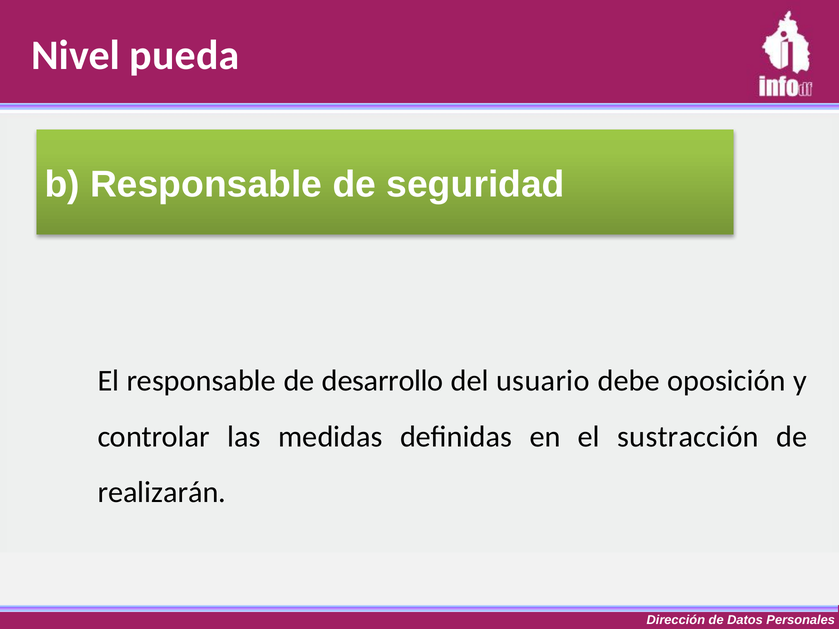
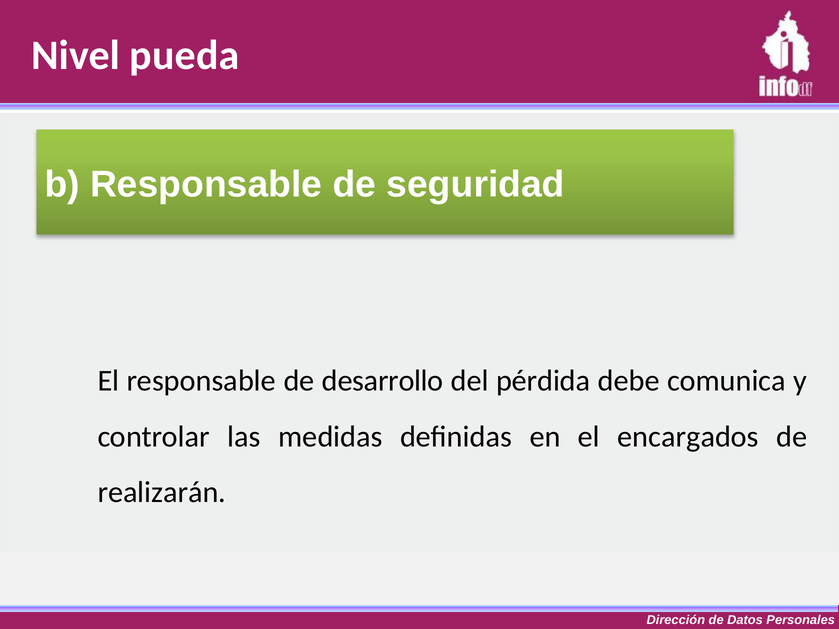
usuario: usuario -> pérdida (543, 381)
oposición: oposición -> comunica (726, 381)
sustracción: sustracción -> encargados (688, 437)
